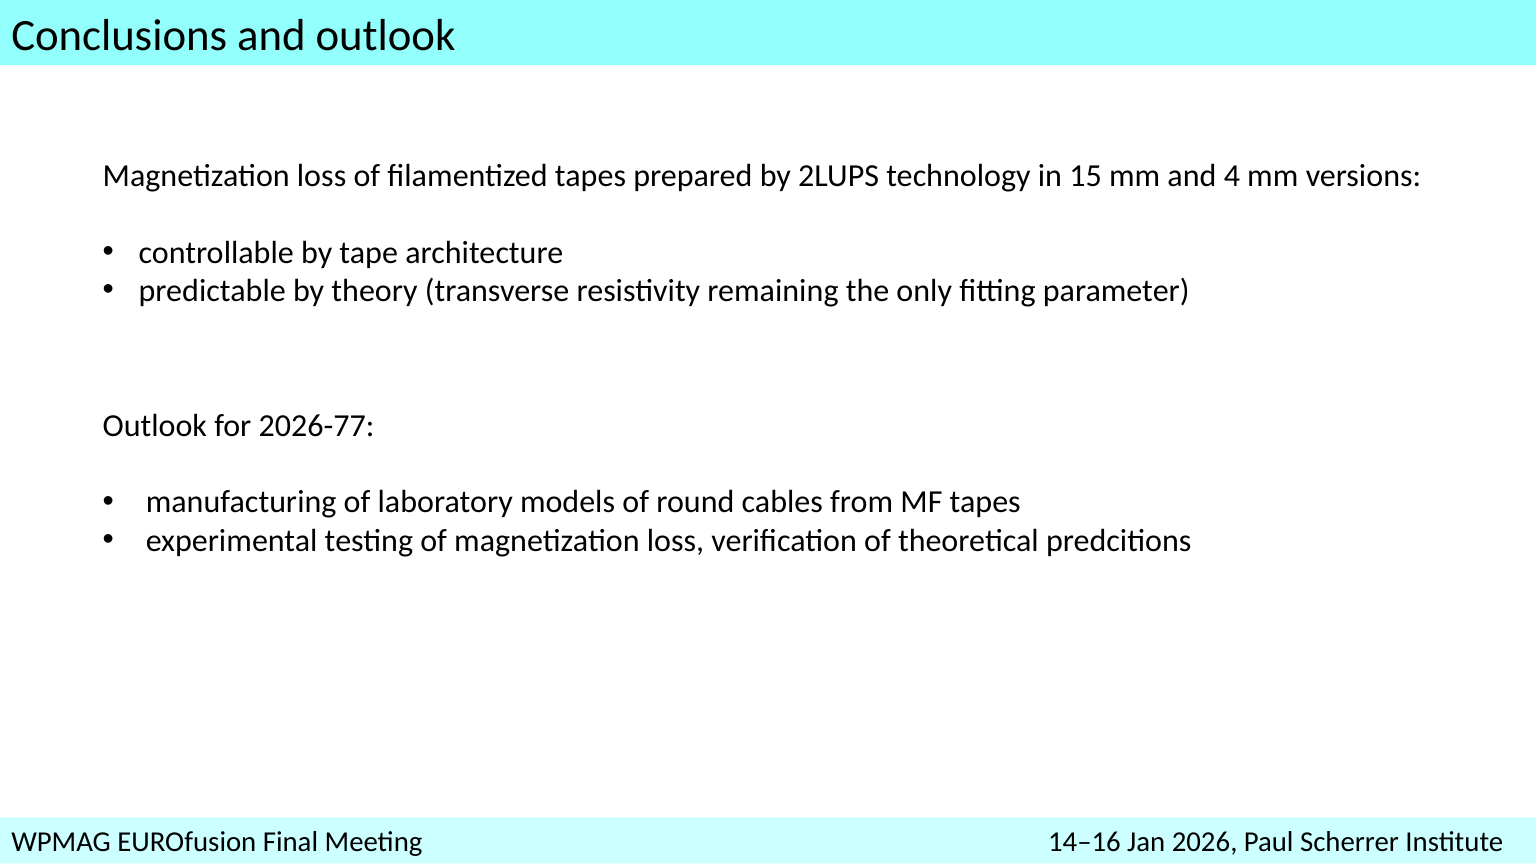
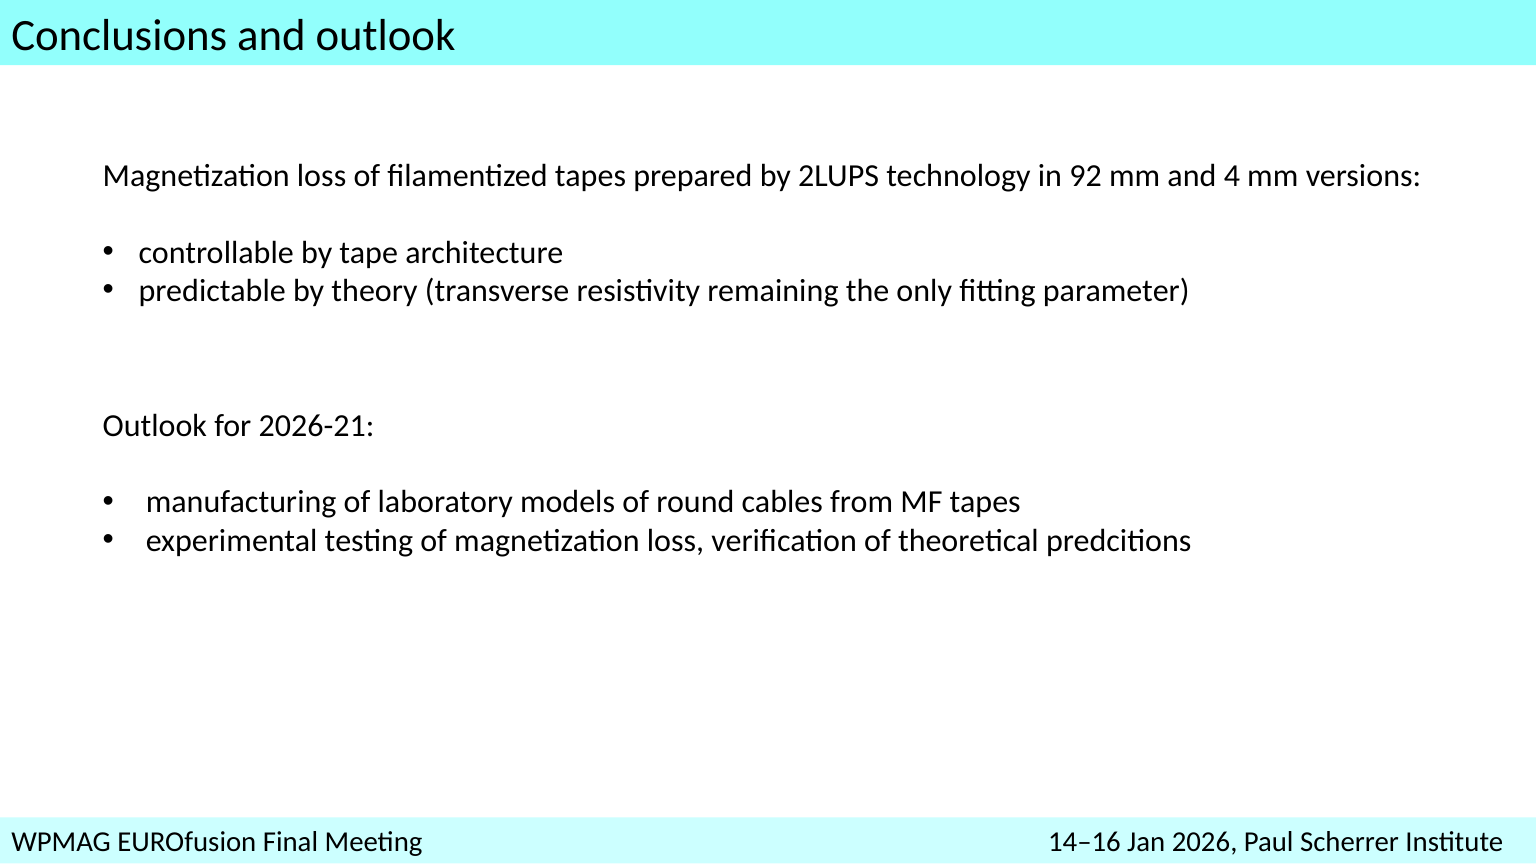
15: 15 -> 92 (1086, 176)
2026-77: 2026-77 -> 2026-21 (316, 426)
